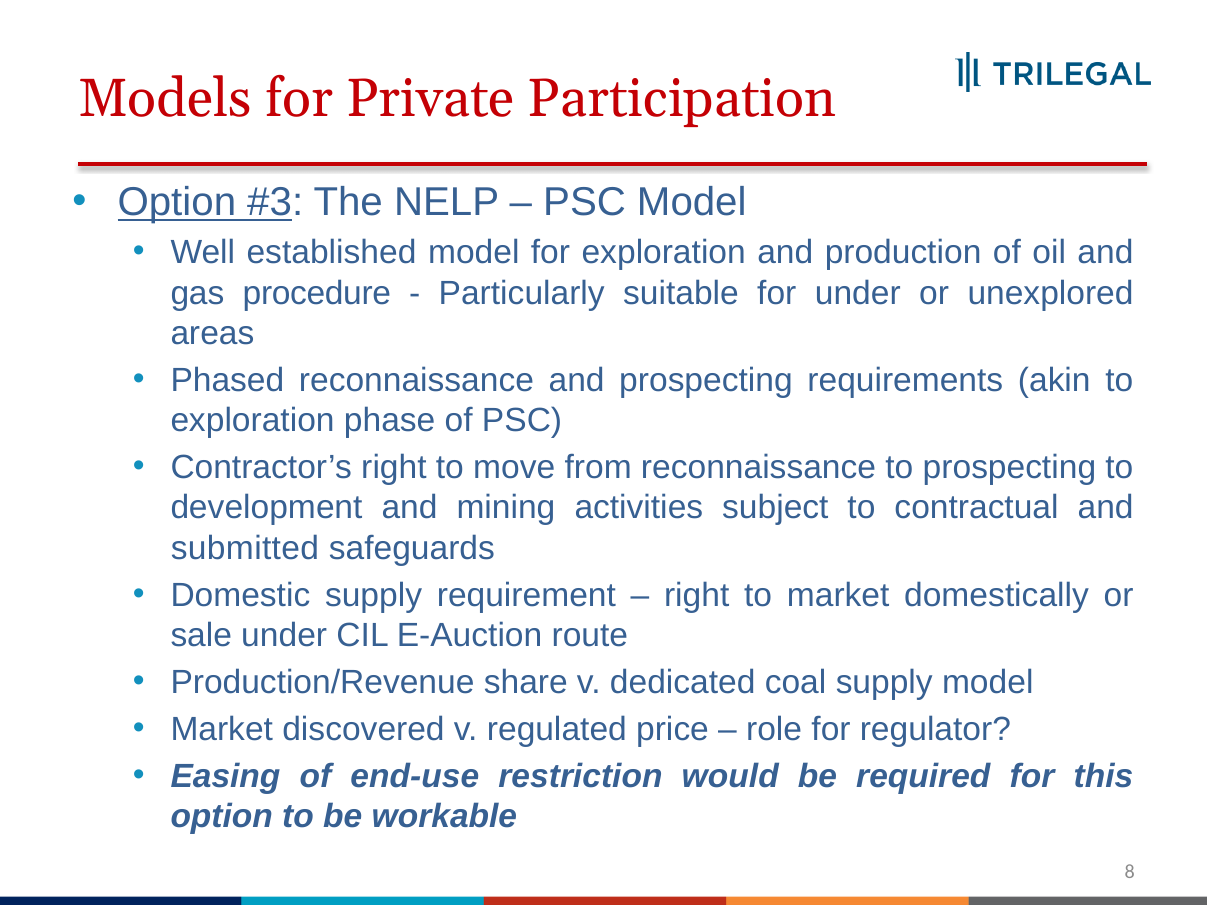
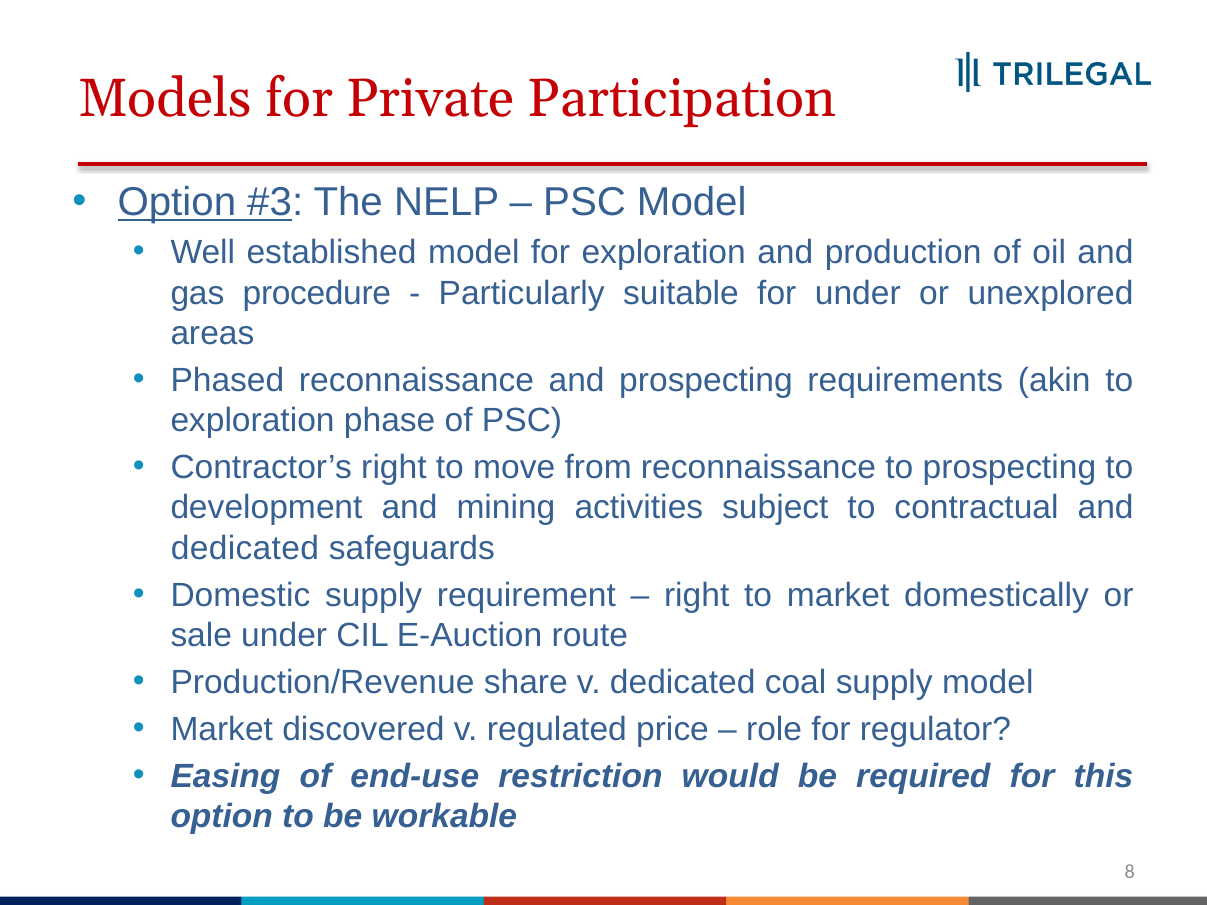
submitted: submitted -> dedicated (245, 548)
